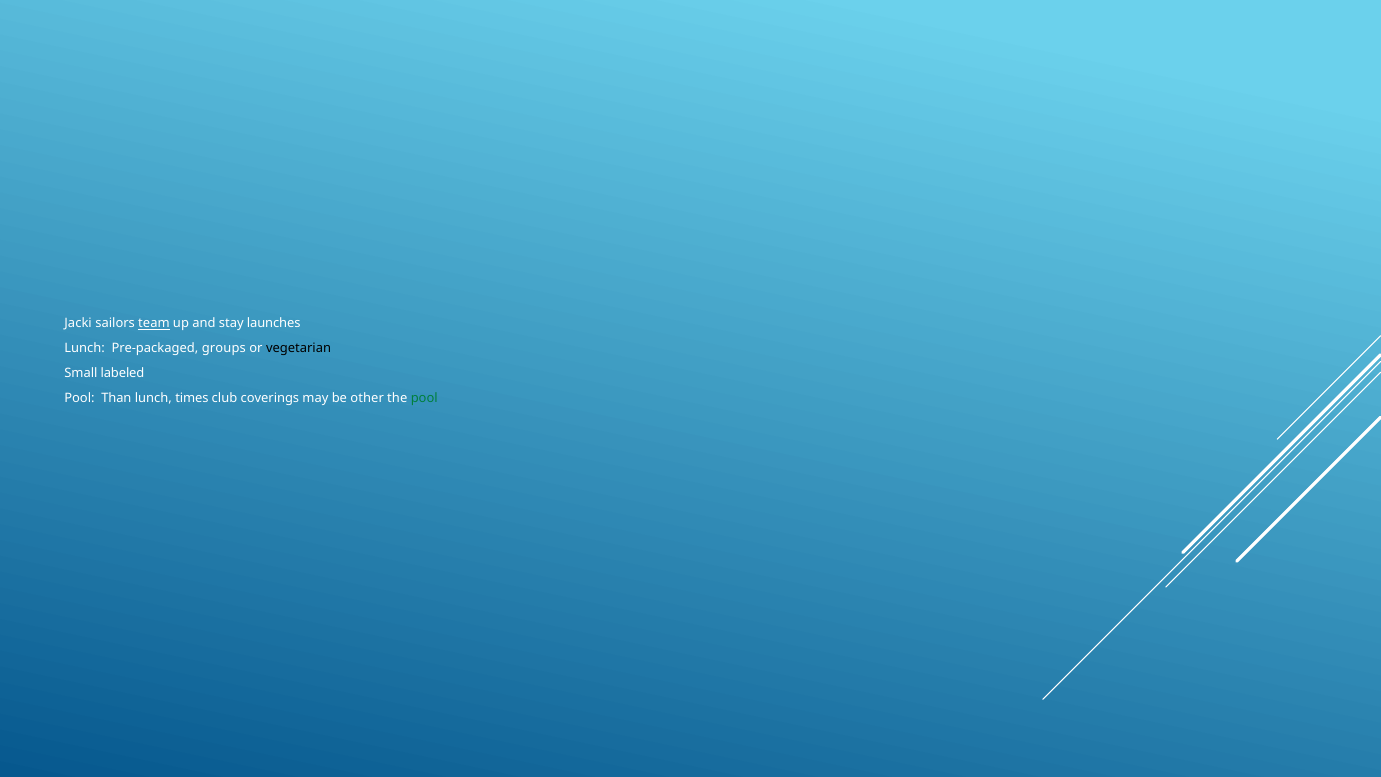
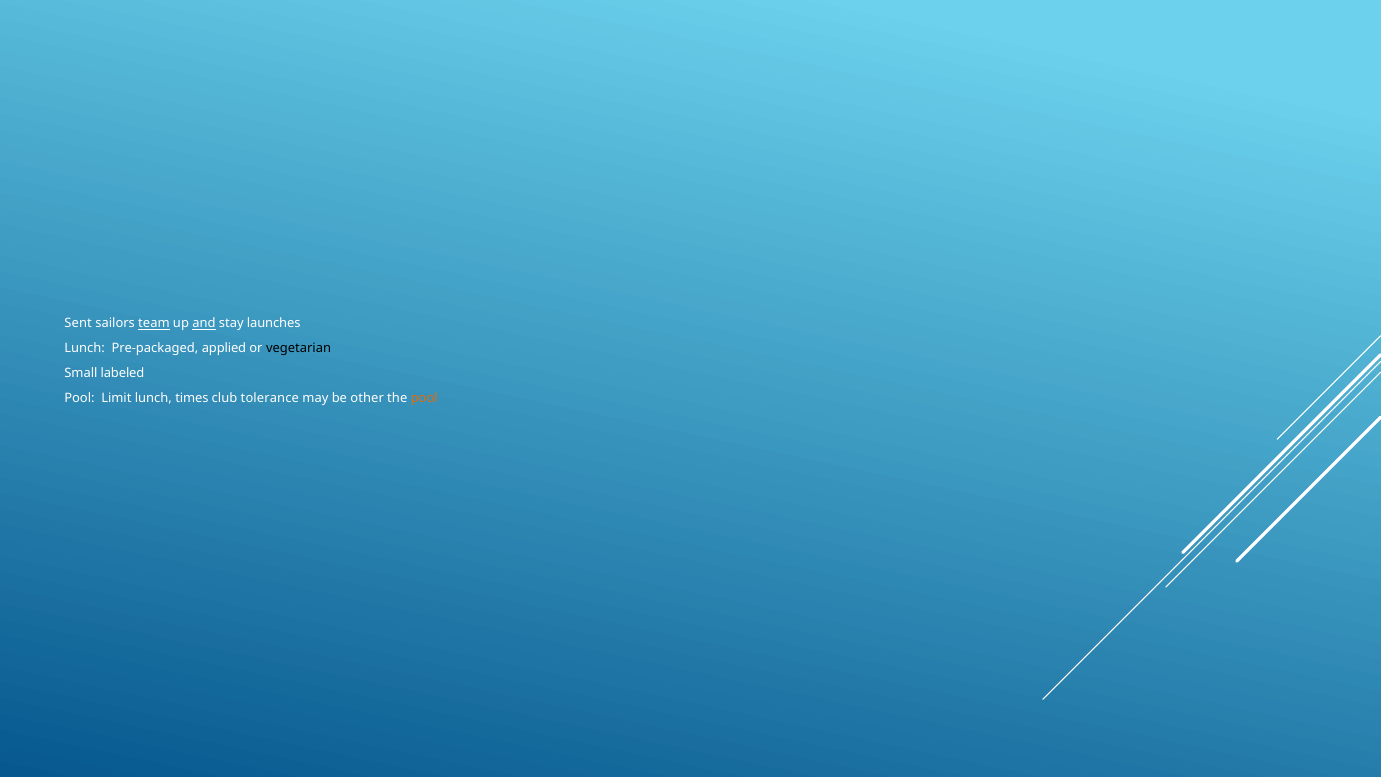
Jacki: Jacki -> Sent (78, 323)
and underline: none -> present (204, 323)
groups: groups -> applied (224, 348)
Than: Than -> Limit (116, 398)
coverings: coverings -> tolerance (270, 398)
pool colour: green -> orange (424, 398)
